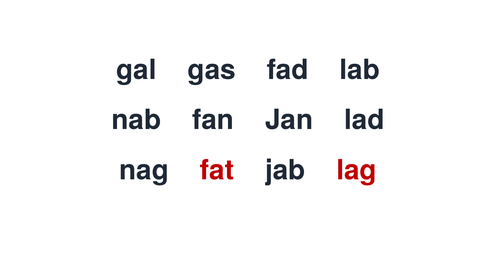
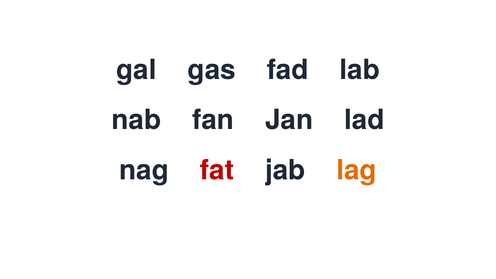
lag colour: red -> orange (357, 170)
